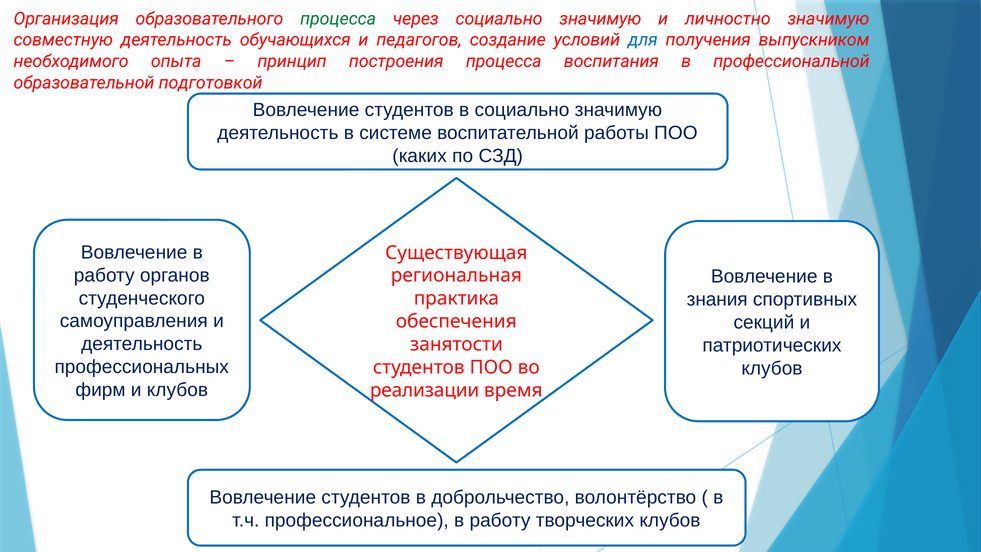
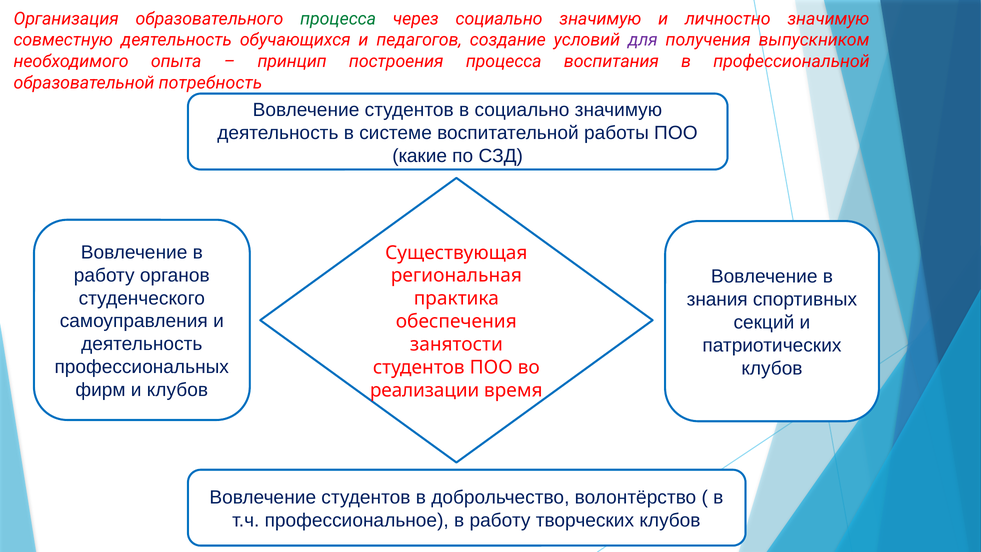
для colour: blue -> purple (643, 40)
подготовкой: подготовкой -> потребность (210, 83)
каких: каких -> какие (420, 156)
